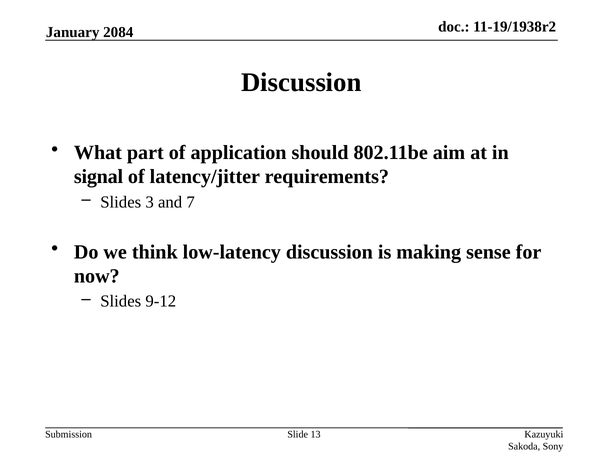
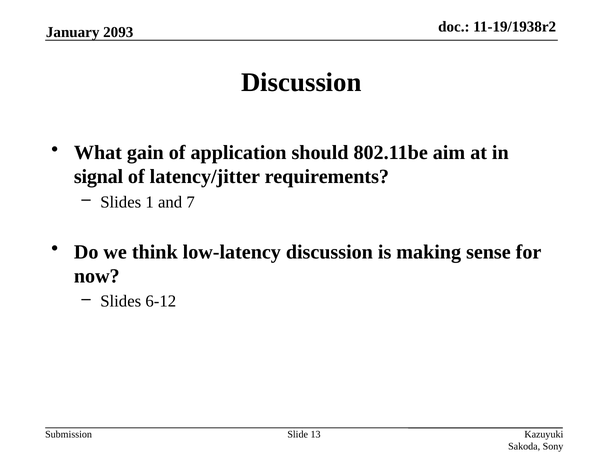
2084: 2084 -> 2093 (118, 32)
part: part -> gain (145, 152)
3: 3 -> 1 (150, 202)
9-12: 9-12 -> 6-12 (161, 301)
